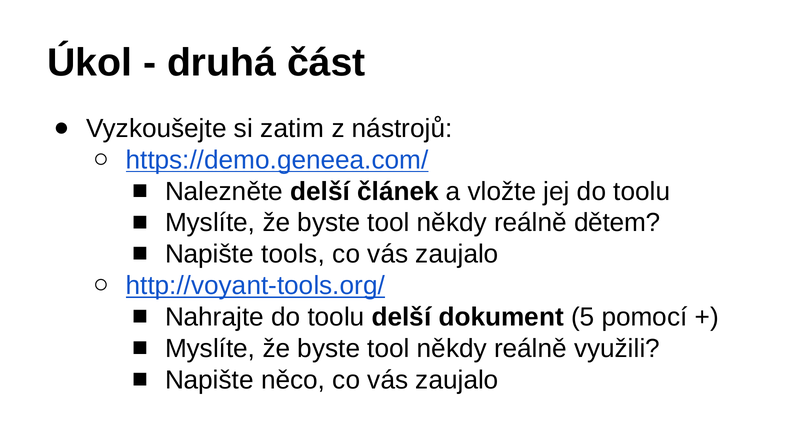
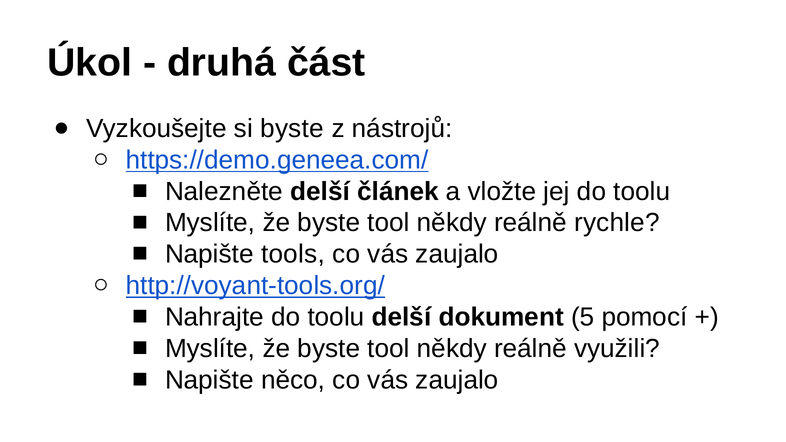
si zatim: zatim -> byste (292, 129)
dětem: dětem -> rychle (617, 223)
